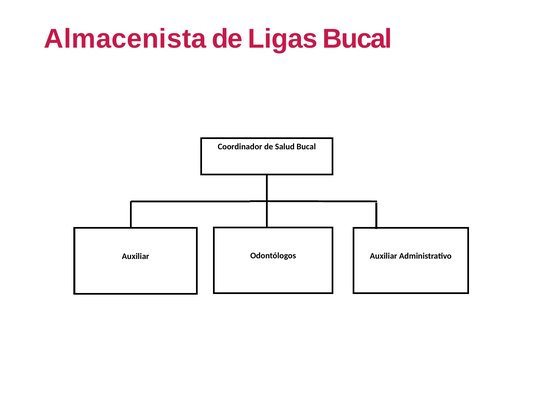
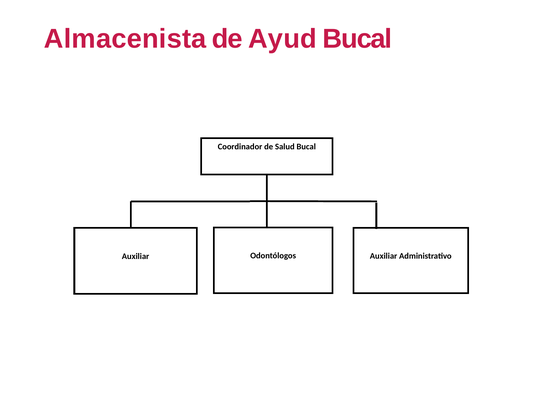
Ligas: Ligas -> Ayud (282, 39)
